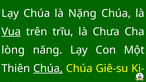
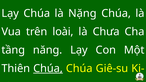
Vua underline: present -> none (11, 32)
trĩu: trĩu -> loài (63, 32)
lòng: lòng -> tầng (13, 50)
